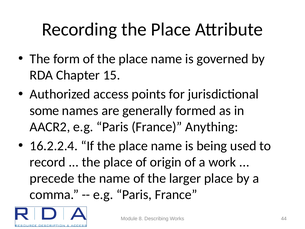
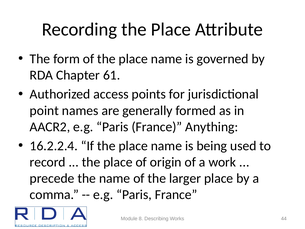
15: 15 -> 61 (112, 75)
some: some -> point (44, 110)
